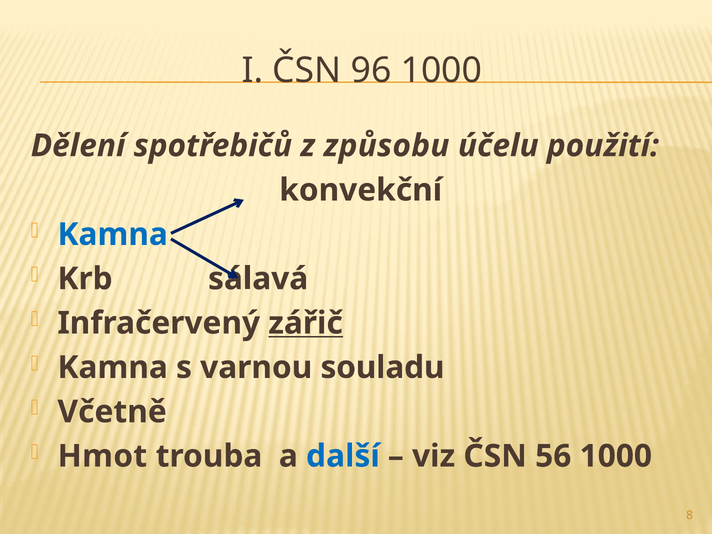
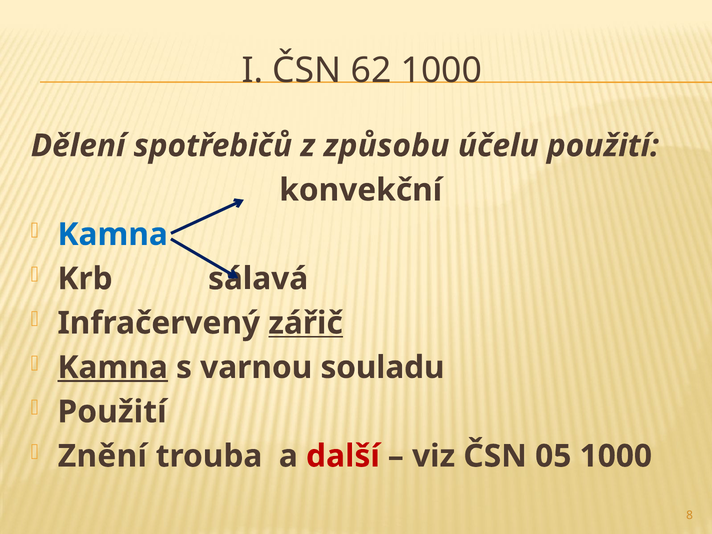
96: 96 -> 62 (371, 71)
Kamna underline: none -> present (113, 367)
Včetně: Včetně -> Použití (112, 412)
Hmot: Hmot -> Znění (102, 456)
další colour: blue -> red (343, 456)
56: 56 -> 05 (553, 456)
